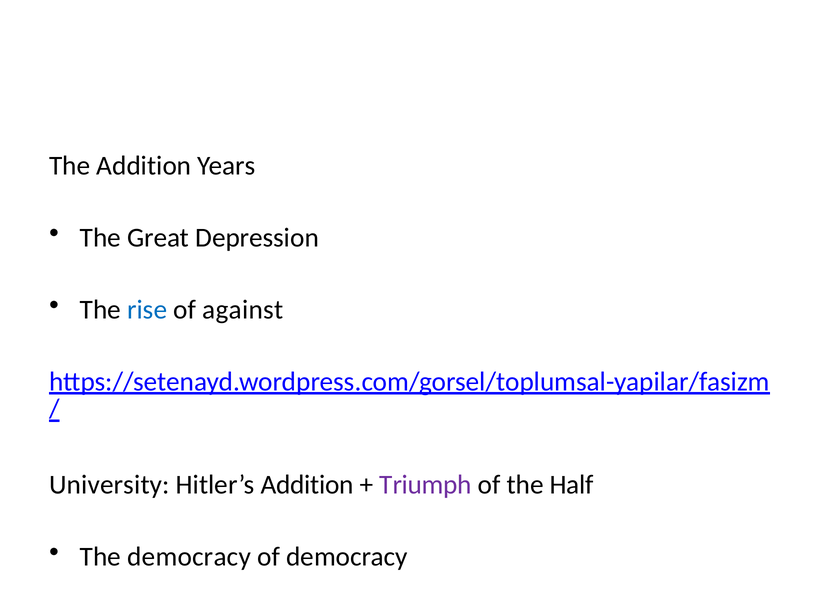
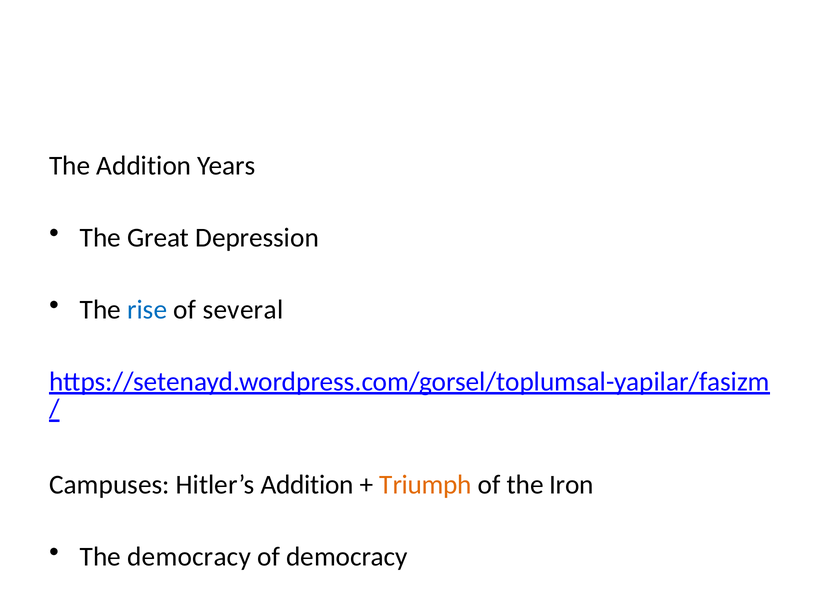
against: against -> several (243, 310)
University: University -> Campuses (109, 485)
Triumph colour: purple -> orange (426, 485)
Half: Half -> Iron (572, 485)
